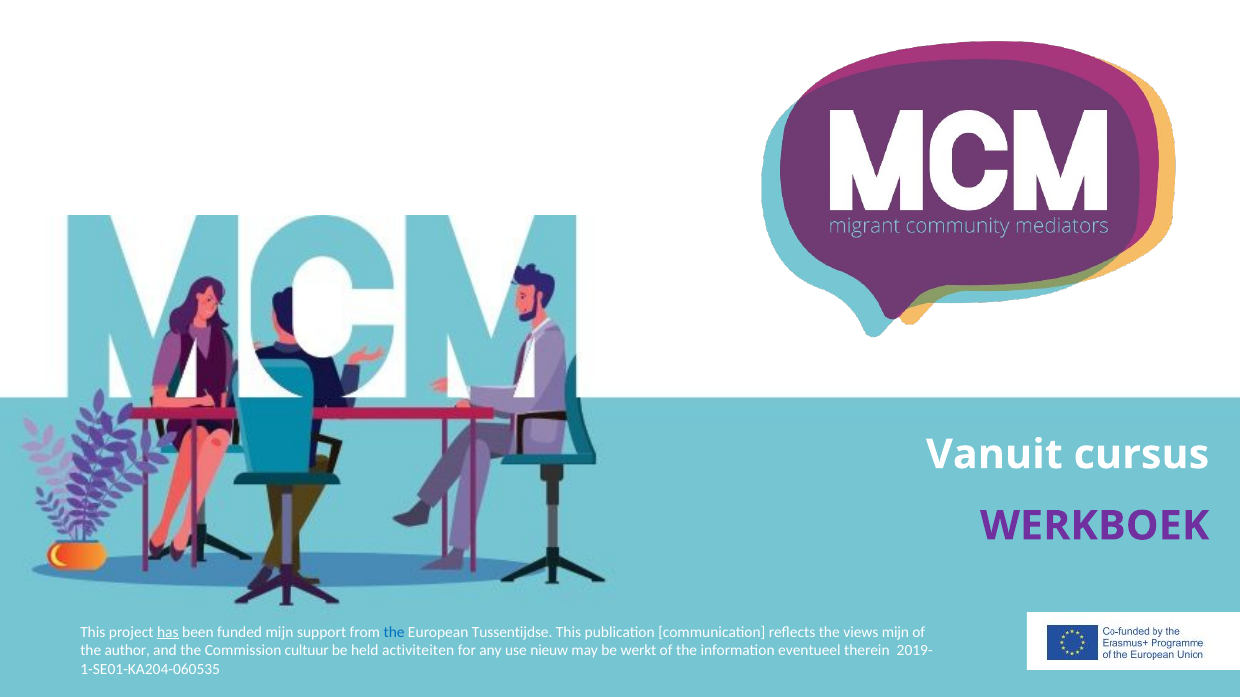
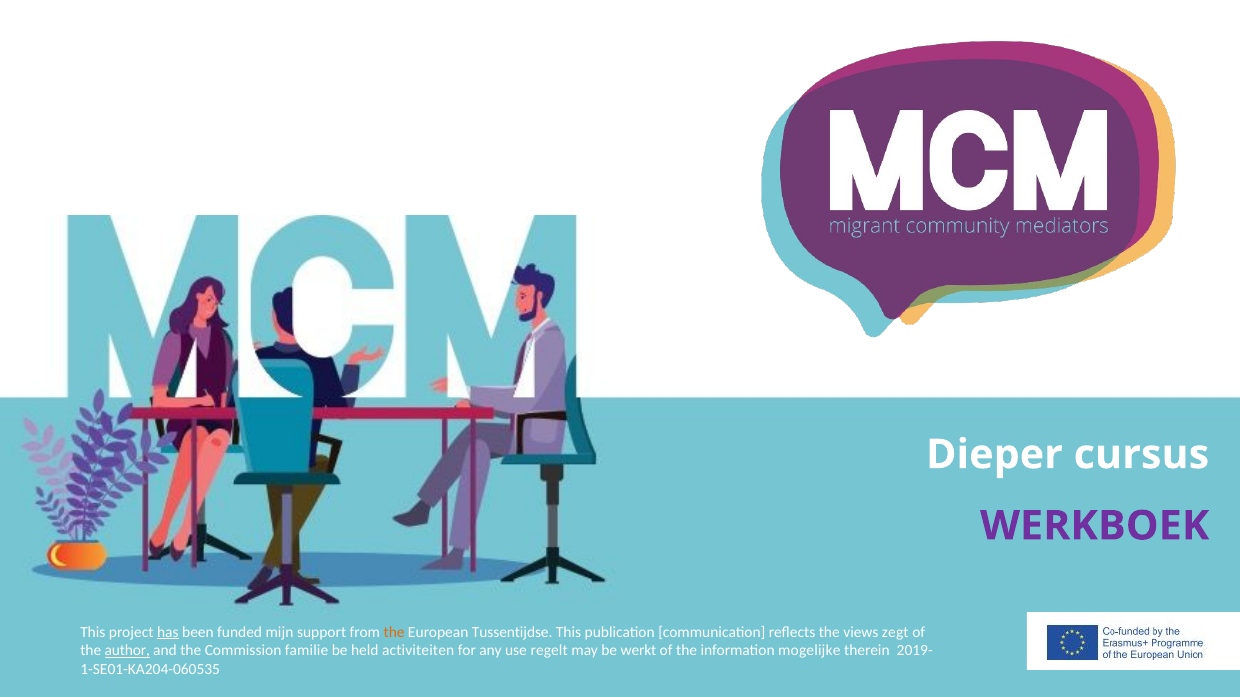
Vanuit: Vanuit -> Dieper (994, 455)
the colour: blue -> orange (394, 633)
views mijn: mijn -> zegt (895, 633)
author underline: none -> present (127, 651)
cultuur: cultuur -> familie (307, 651)
nieuw: nieuw -> regelt (549, 651)
eventueel: eventueel -> mogelijke (809, 651)
